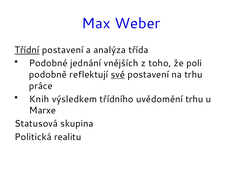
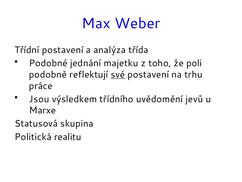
Třídní underline: present -> none (27, 50)
vnějších: vnějších -> majetku (121, 63)
Knih: Knih -> Jsou (39, 99)
uvědomění trhu: trhu -> jevů (194, 99)
